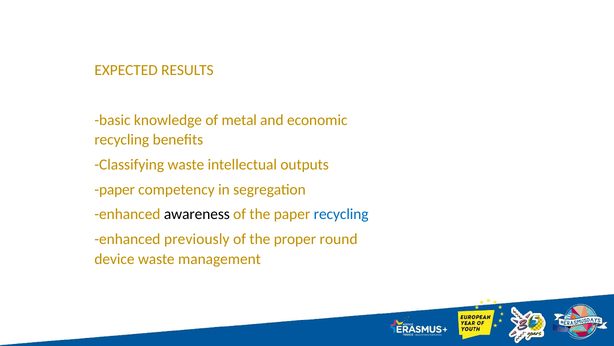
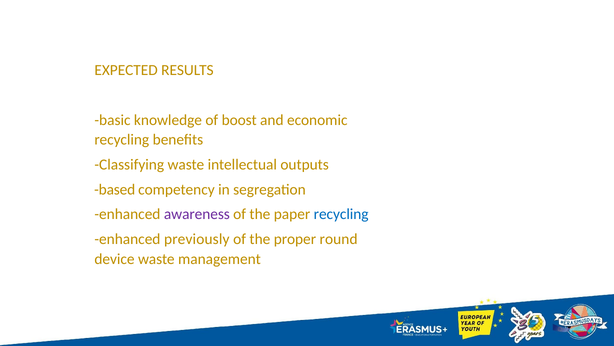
metal: metal -> boost (239, 120)
paper: paper -> based (115, 189)
awareness colour: black -> purple (197, 214)
